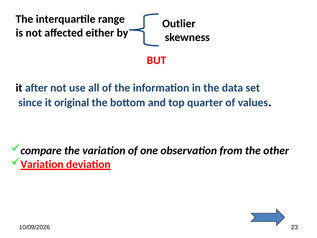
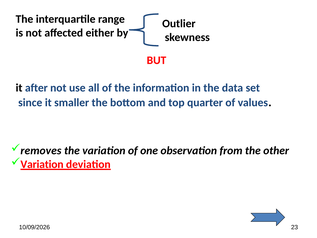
original: original -> smaller (72, 102)
compare: compare -> removes (41, 151)
